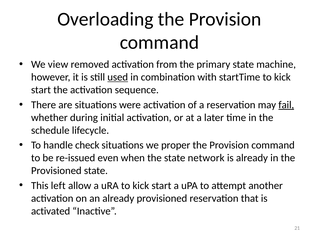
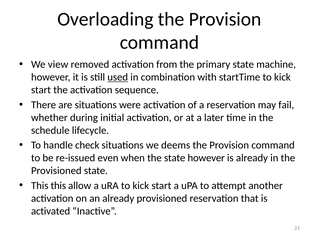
fail underline: present -> none (286, 105)
proper: proper -> deems (176, 145)
state network: network -> however (206, 158)
This left: left -> this (58, 186)
